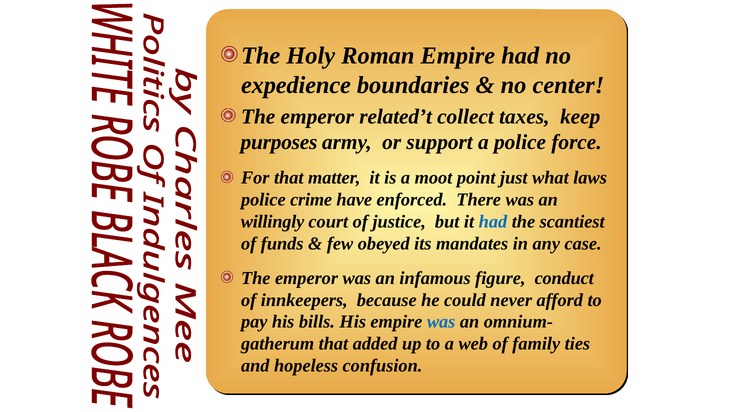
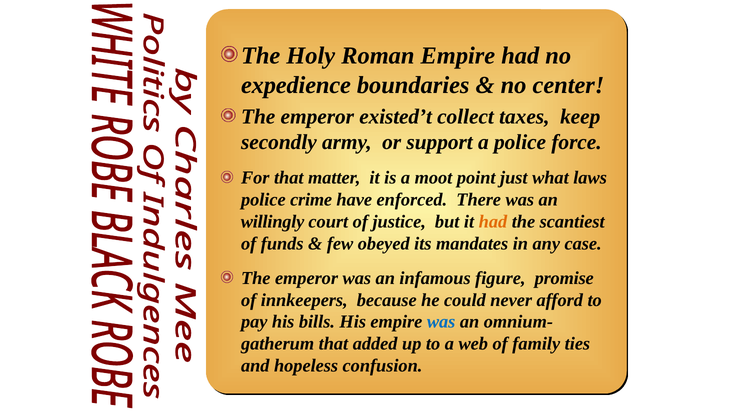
related’t: related’t -> existed’t (396, 116)
purposes: purposes -> secondly (279, 142)
had colour: blue -> orange (493, 222)
conduct: conduct -> promise (564, 278)
